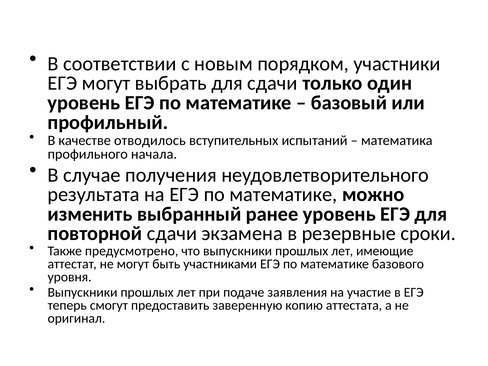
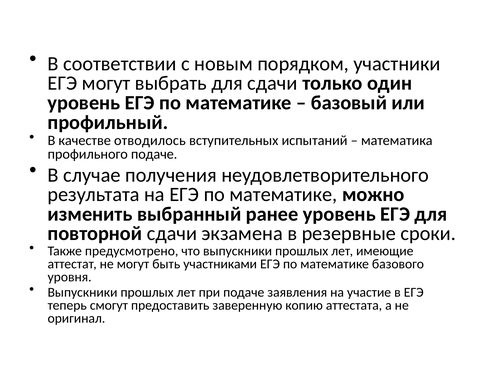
профильного начала: начала -> подаче (154, 154)
